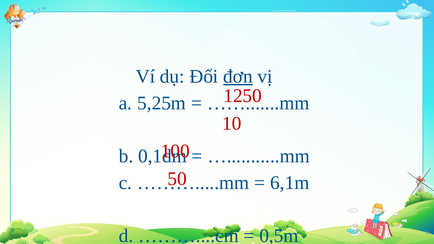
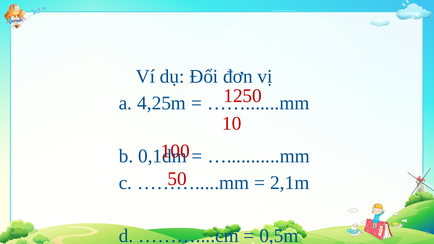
đơn underline: present -> none (238, 76)
5,25m: 5,25m -> 4,25m (162, 103)
6,1m: 6,1m -> 2,1m (290, 183)
